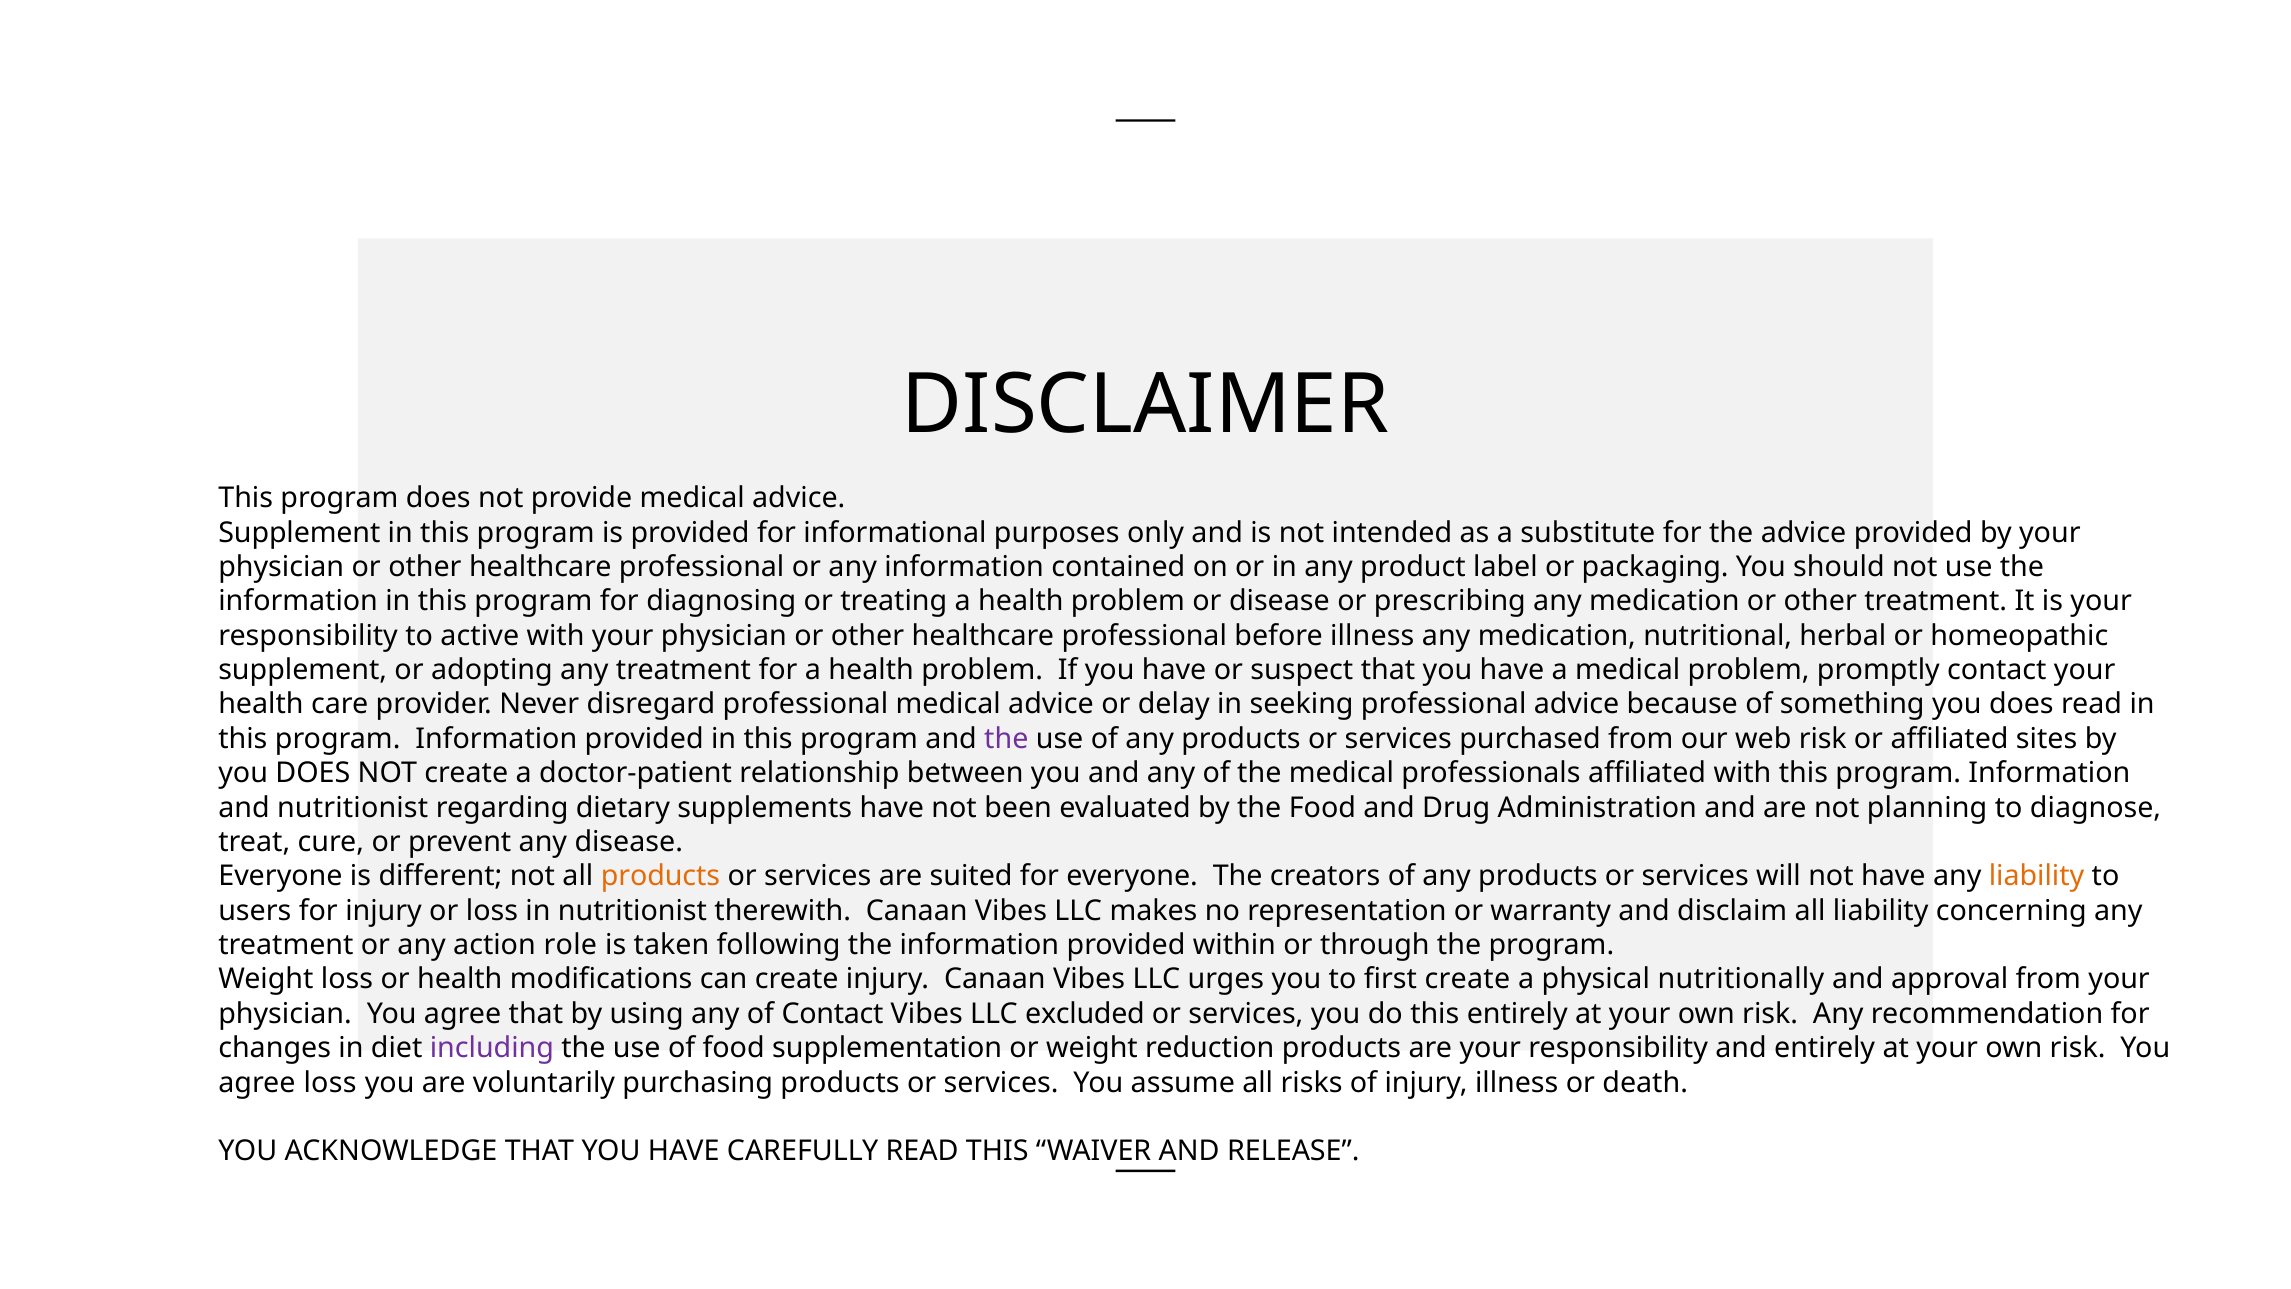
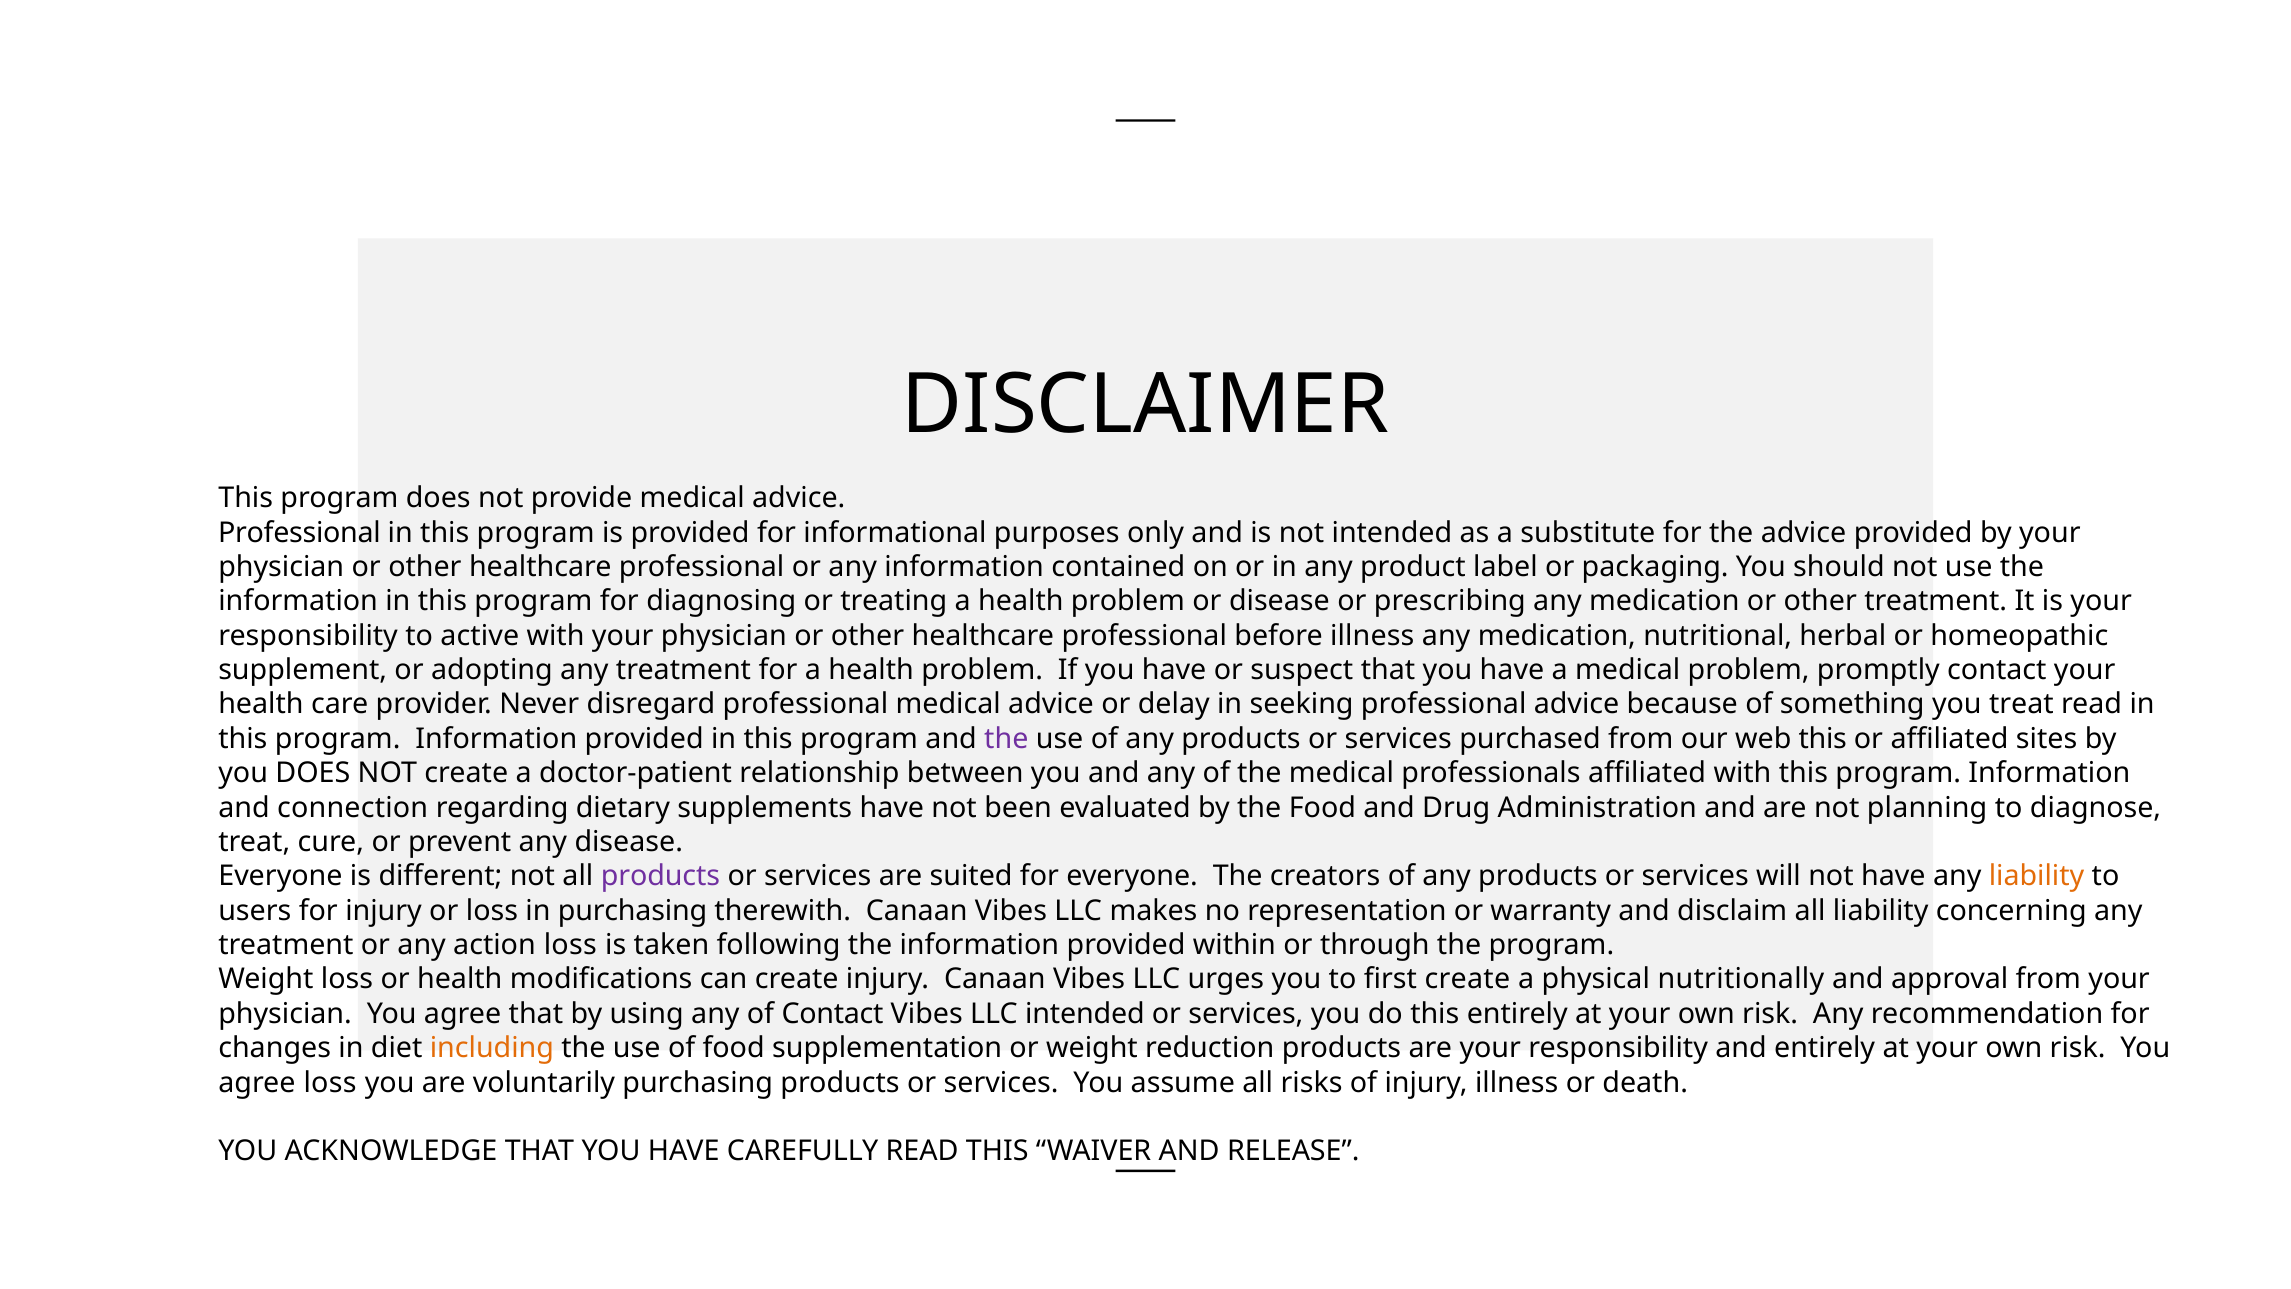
Supplement: Supplement -> Professional (299, 533)
something you does: does -> treat (2021, 704)
web risk: risk -> this (1823, 739)
and nutritionist: nutritionist -> connection (353, 807)
products colour: orange -> purple (660, 876)
in nutritionist: nutritionist -> purchasing (633, 911)
action role: role -> loss (570, 945)
LLC excluded: excluded -> intended (1085, 1014)
including colour: purple -> orange (492, 1048)
